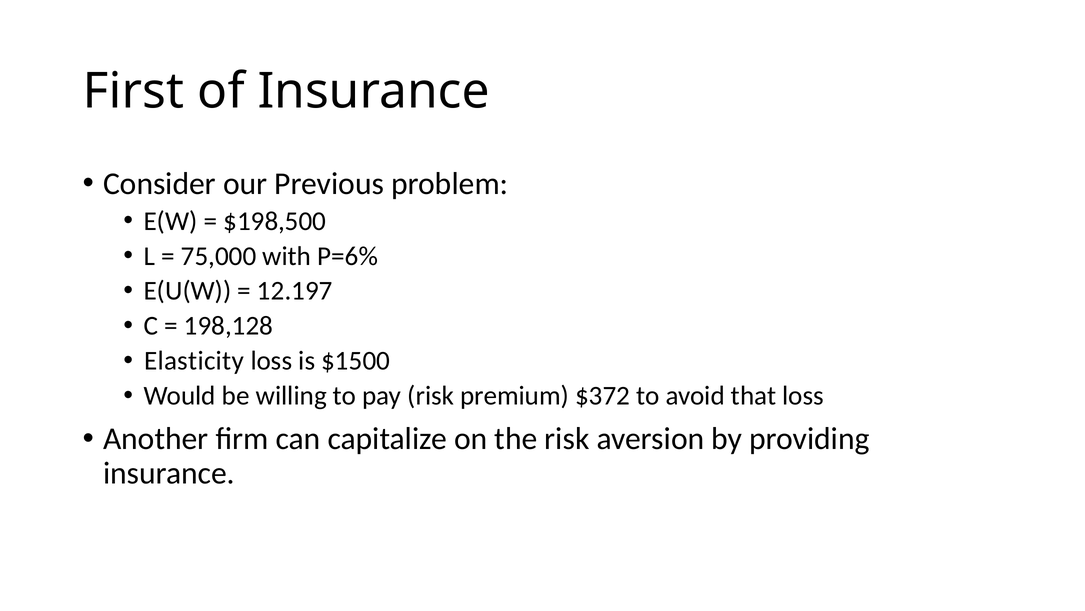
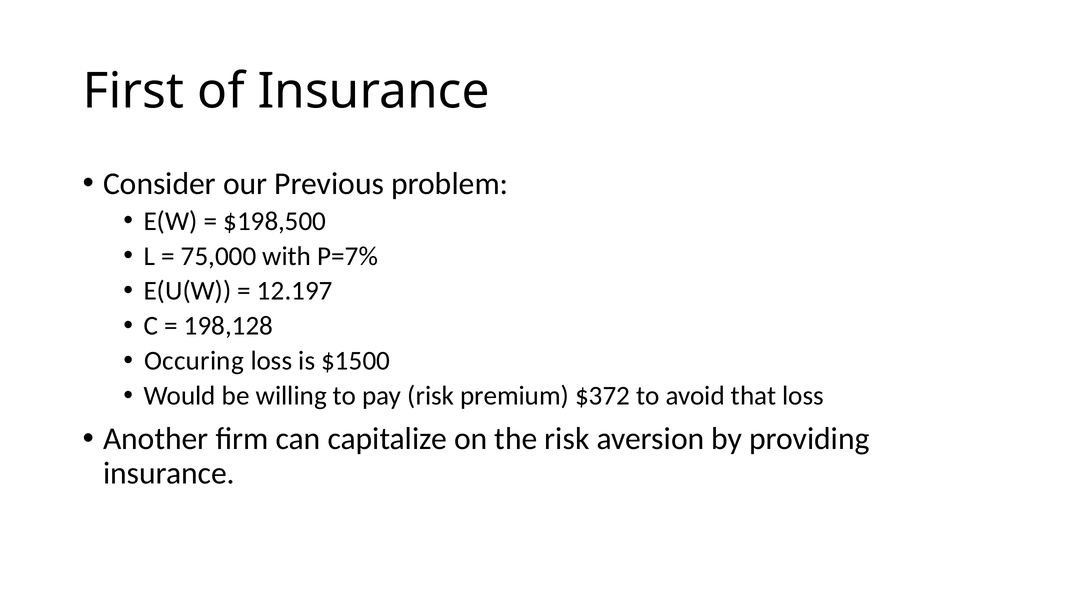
P=6%: P=6% -> P=7% (348, 256)
Elasticity: Elasticity -> Occuring (194, 361)
